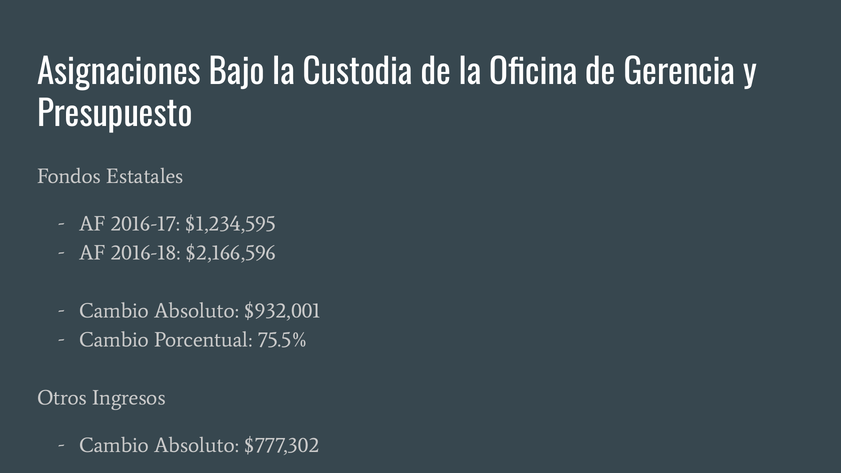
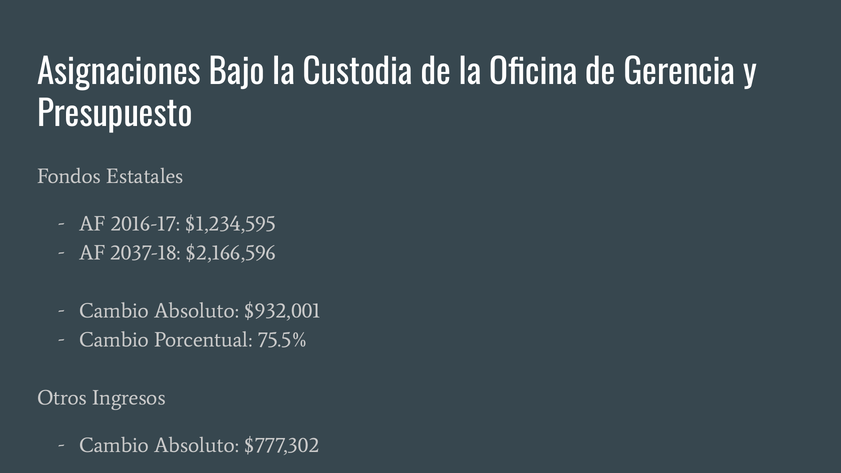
2016-18: 2016-18 -> 2037-18 (145, 253)
